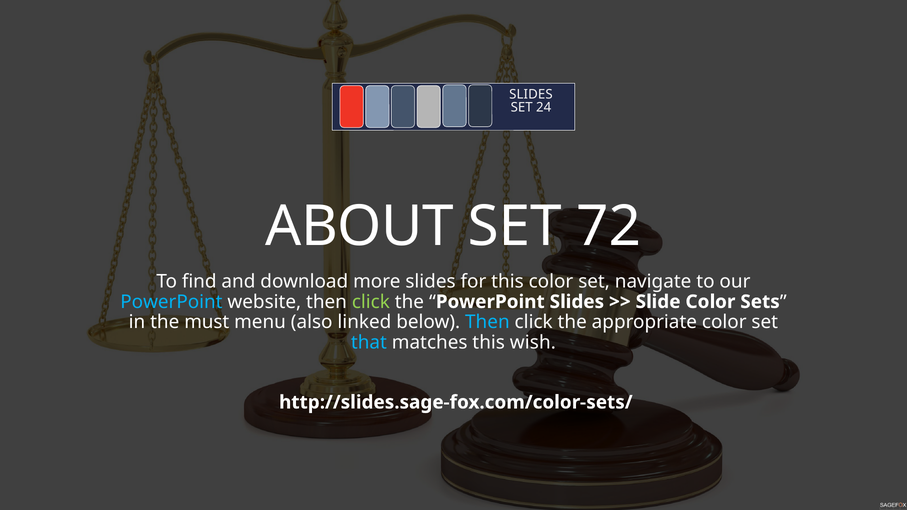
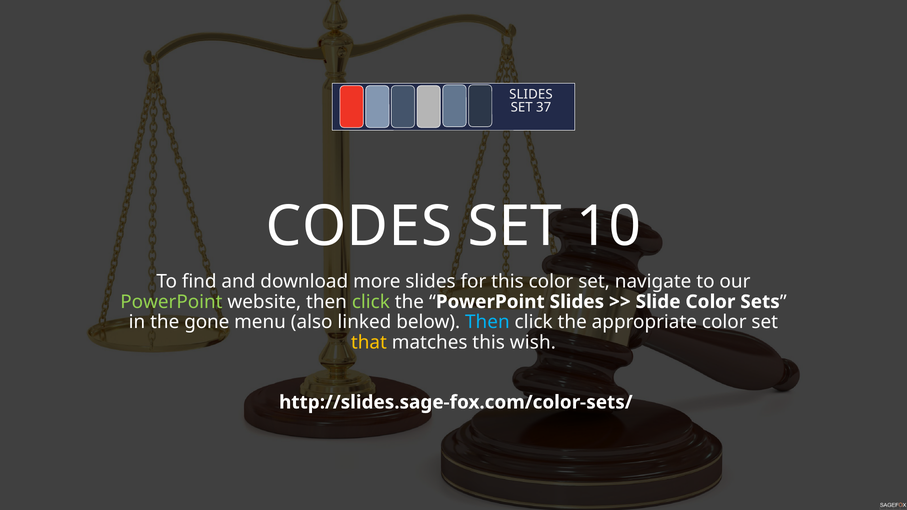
24: 24 -> 37 (544, 108)
ABOUT: ABOUT -> CODES (359, 227)
72: 72 -> 10 (609, 227)
PowerPoint colour: light blue -> light green (171, 302)
must: must -> gone (207, 322)
that colour: light blue -> yellow (369, 343)
